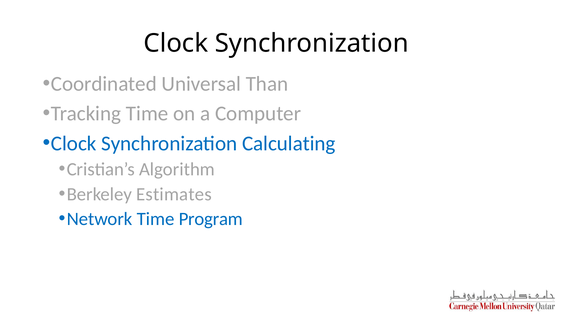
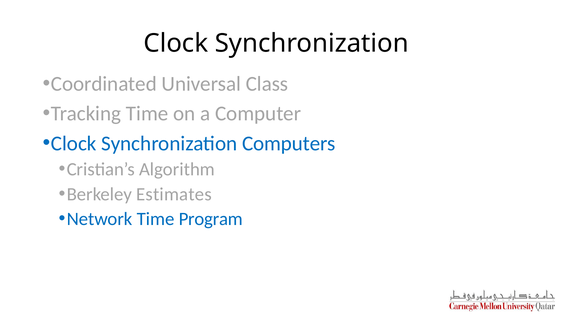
Than: Than -> Class (267, 84)
Calculating: Calculating -> Computers (289, 143)
